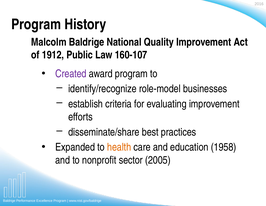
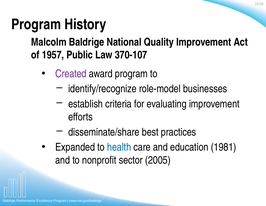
1912: 1912 -> 1957 (53, 55)
160-107: 160-107 -> 370-107 (131, 55)
health colour: orange -> blue (119, 147)
1958: 1958 -> 1981 (224, 147)
